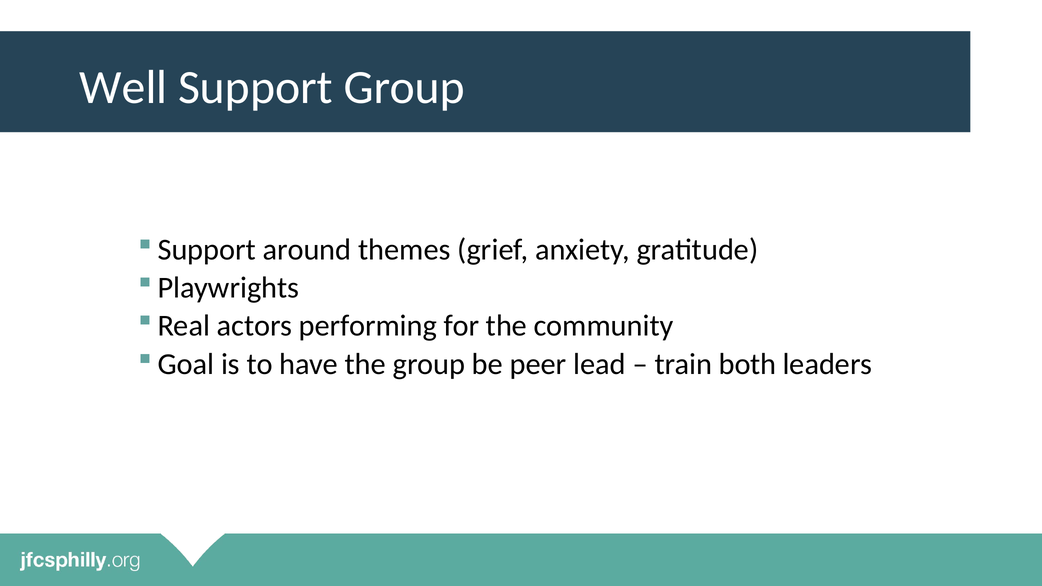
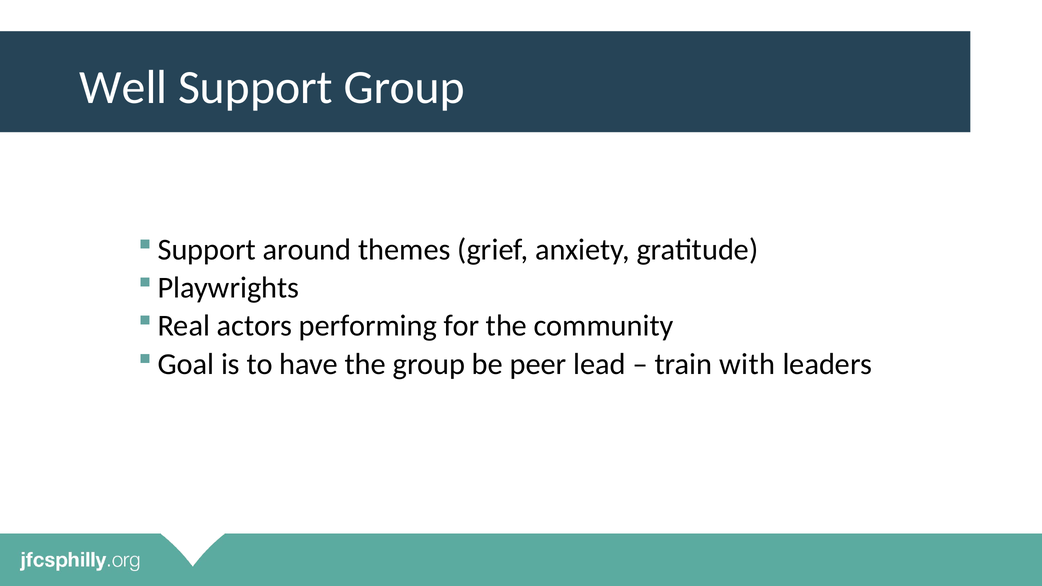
both: both -> with (747, 364)
